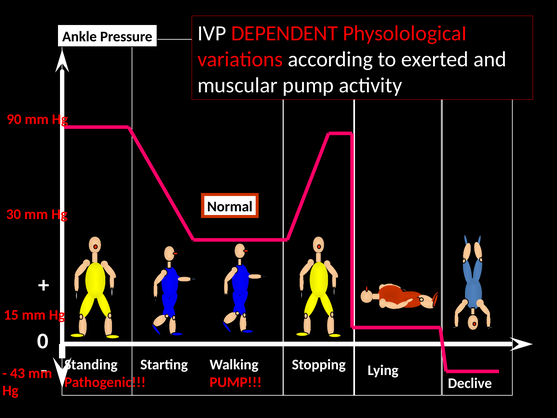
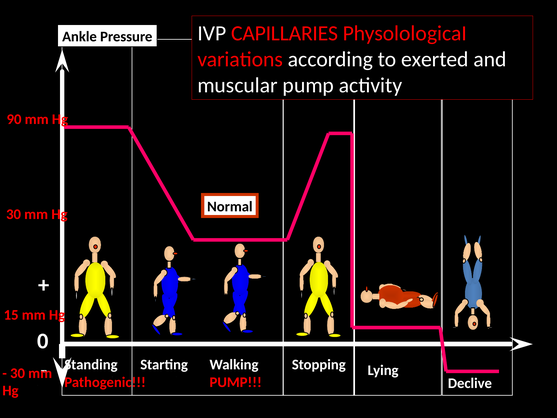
DEPENDENT: DEPENDENT -> CAPILLARIES (285, 33)
43: 43 -> 30 (18, 373)
